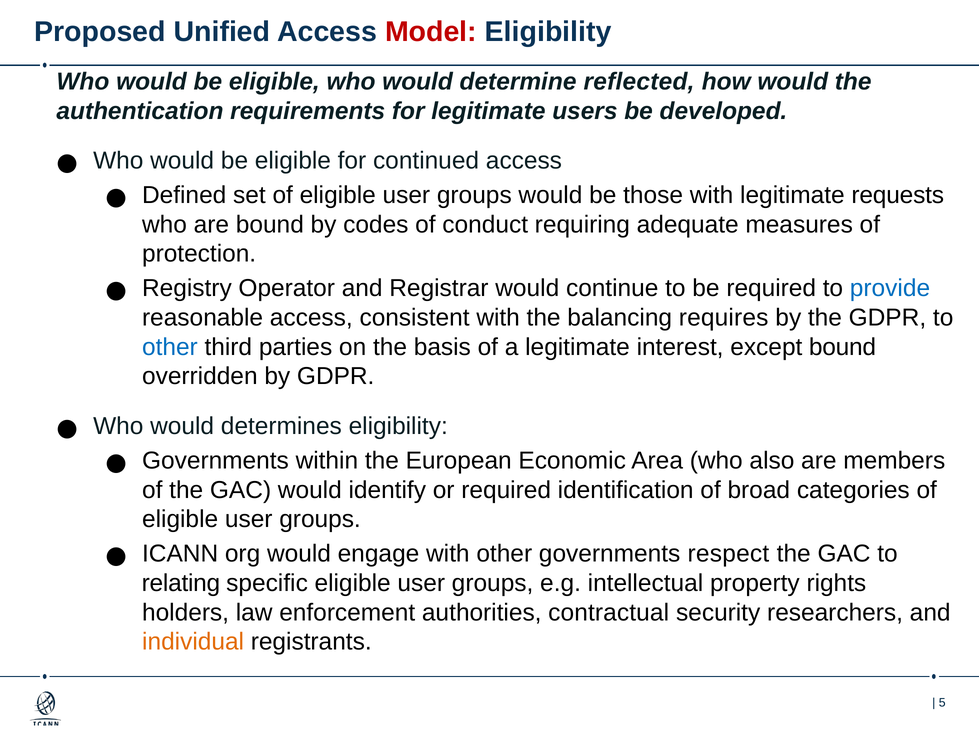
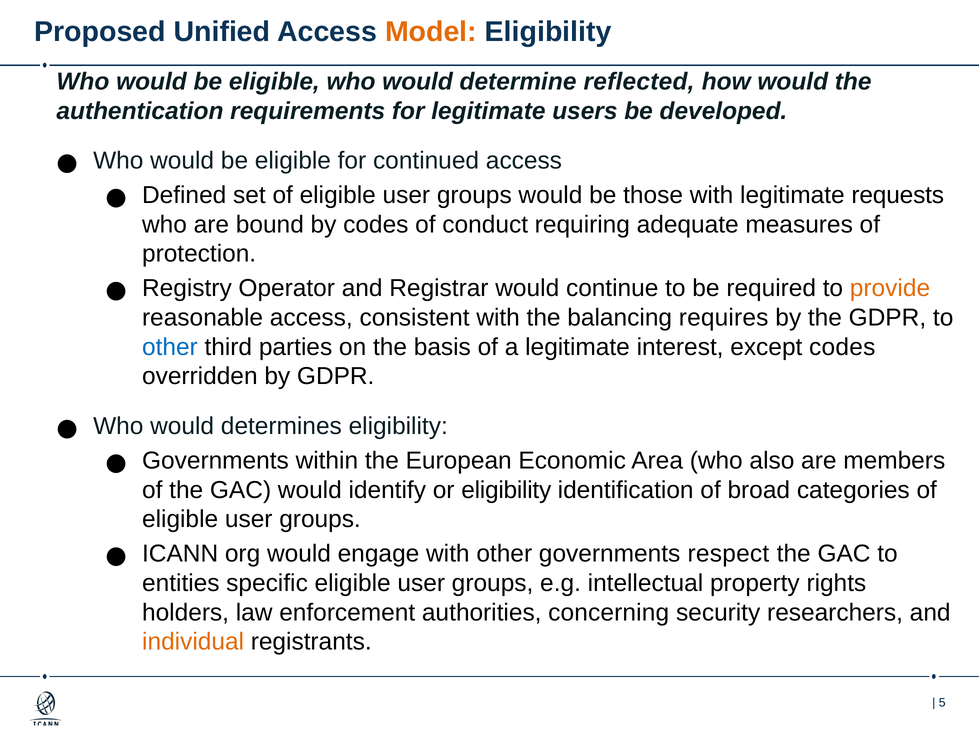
Model colour: red -> orange (431, 32)
provide colour: blue -> orange (890, 288)
except bound: bound -> codes (842, 347)
or required: required -> eligibility (506, 490)
relating: relating -> entities (181, 583)
contractual: contractual -> concerning (609, 613)
